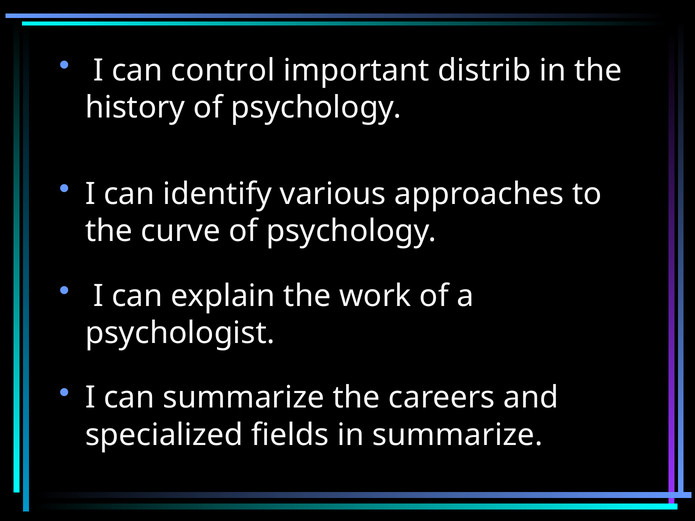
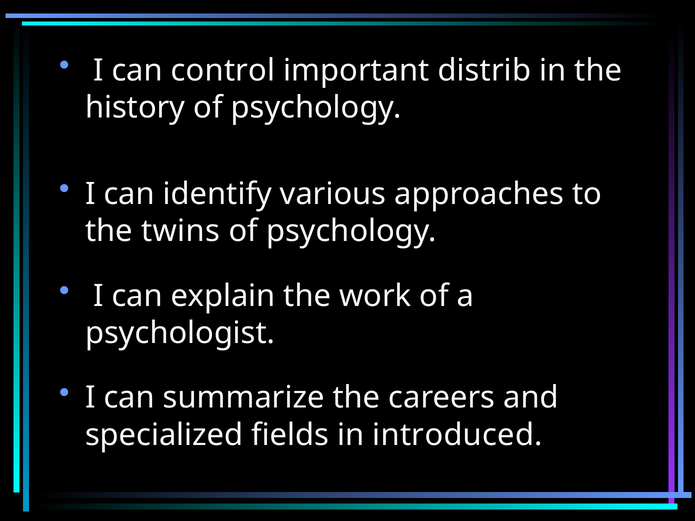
curve: curve -> twins (181, 231)
in summarize: summarize -> introduced (458, 435)
